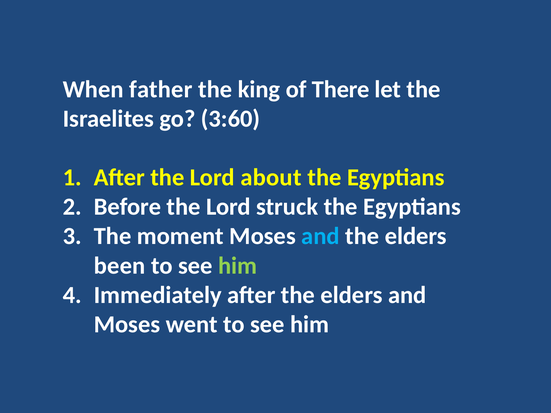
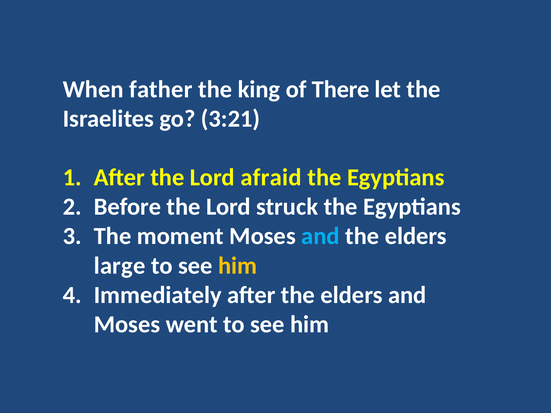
3:60: 3:60 -> 3:21 (231, 119)
about: about -> afraid (271, 178)
been: been -> large (120, 266)
him colour: light green -> yellow (238, 266)
